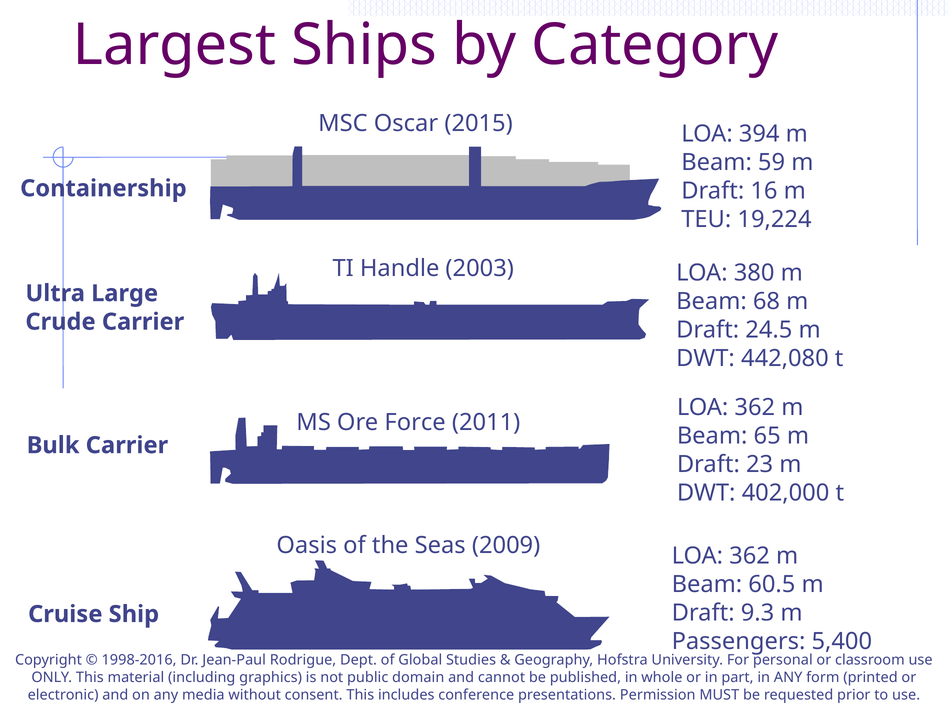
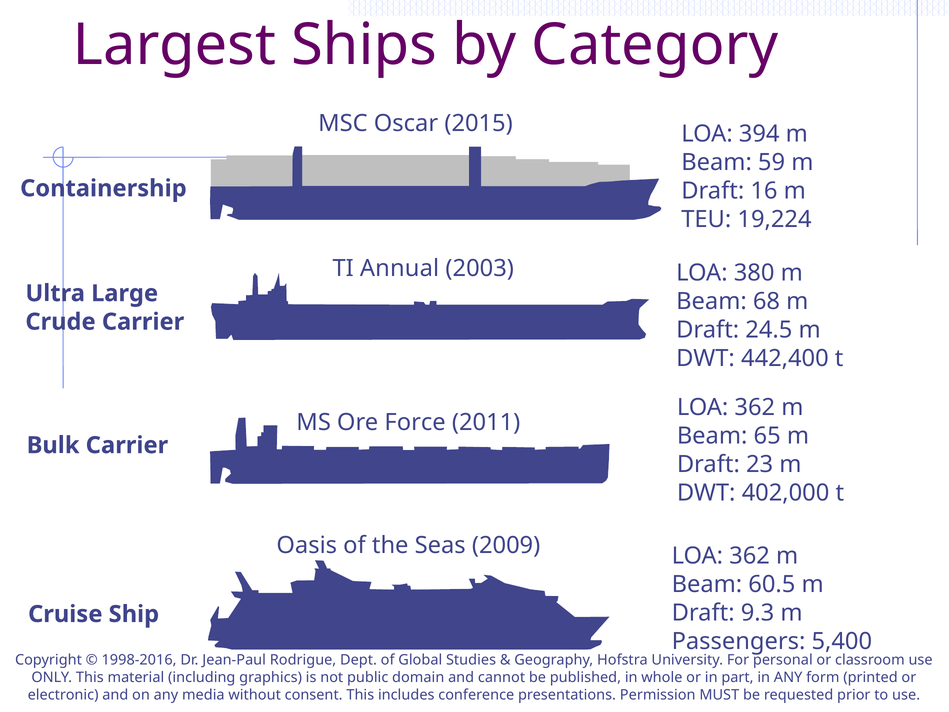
Handle: Handle -> Annual (400, 269)
442,080: 442,080 -> 442,400 (785, 358)
